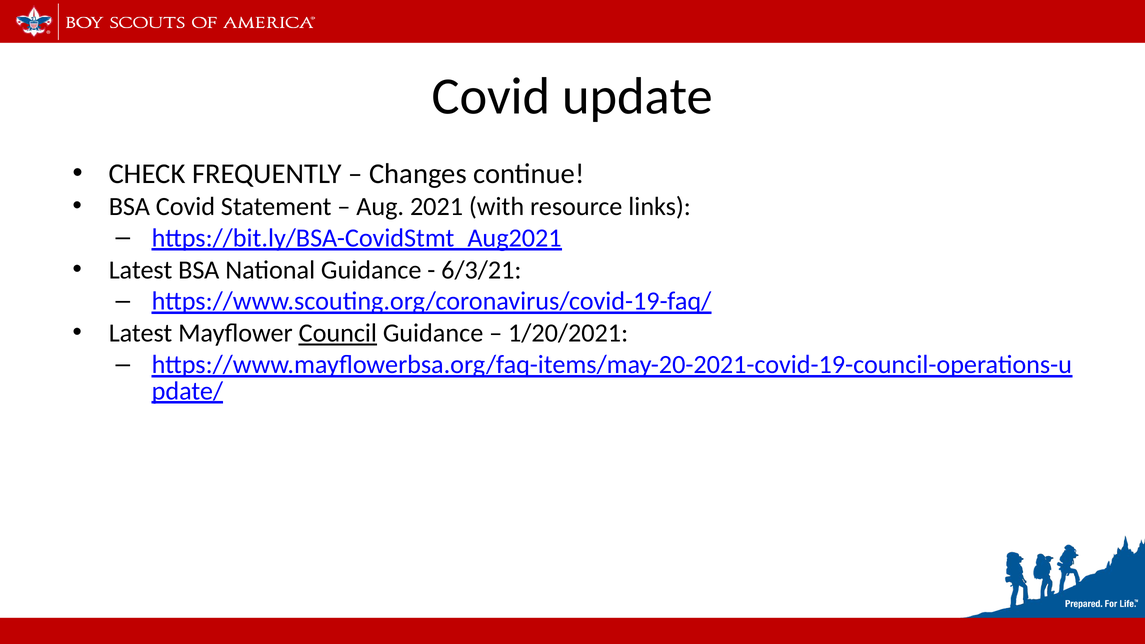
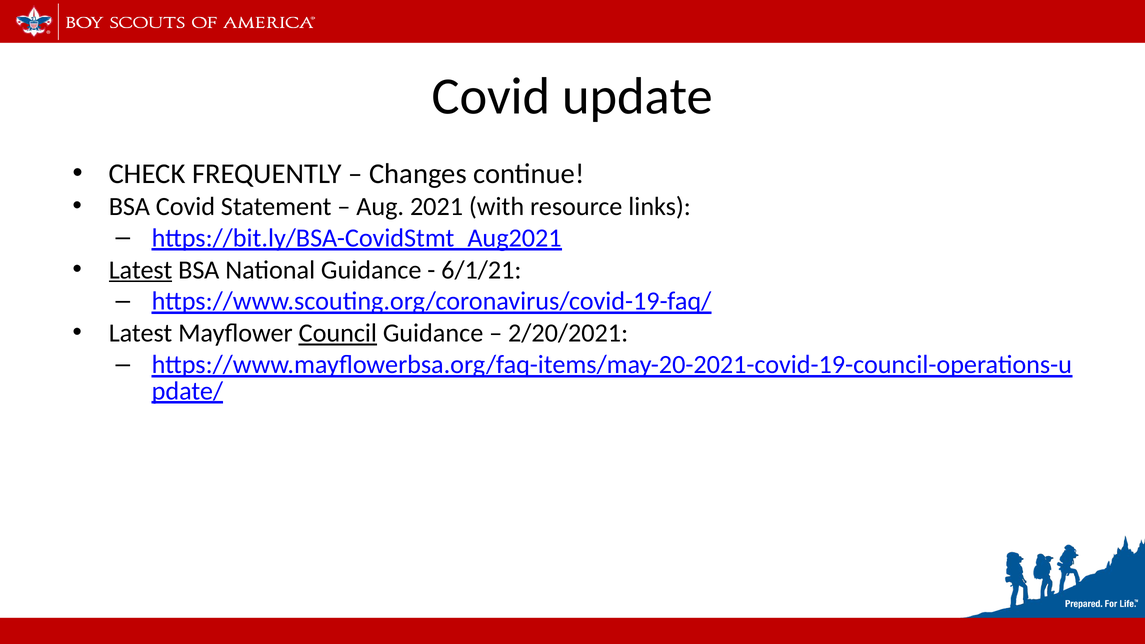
Latest underline: none -> present (141, 270)
6/3/21: 6/3/21 -> 6/1/21 (481, 270)
1/20/2021: 1/20/2021 -> 2/20/2021 (568, 333)
